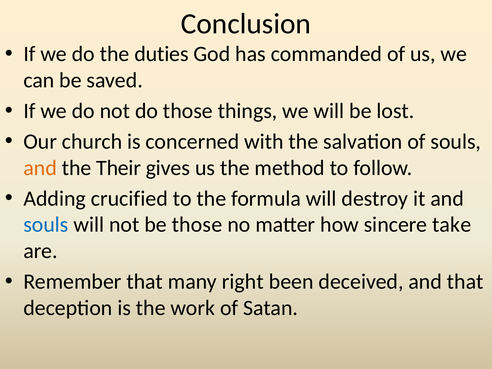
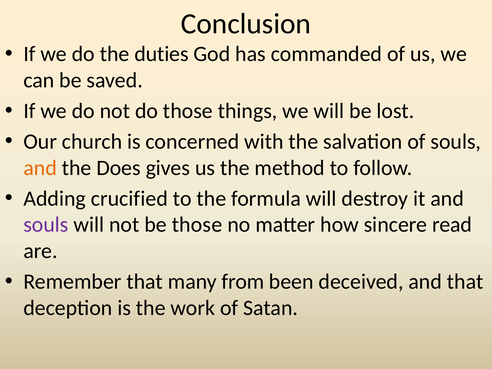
Their: Their -> Does (119, 168)
souls colour: blue -> purple (46, 225)
take: take -> read (452, 225)
right: right -> from (243, 282)
